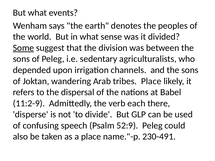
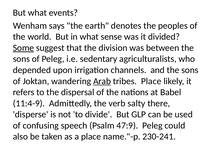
Arab underline: none -> present (102, 81)
11:2-9: 11:2-9 -> 11:4-9 (29, 103)
each: each -> salty (136, 103)
52:9: 52:9 -> 47:9 (127, 126)
230-491: 230-491 -> 230-241 (159, 137)
